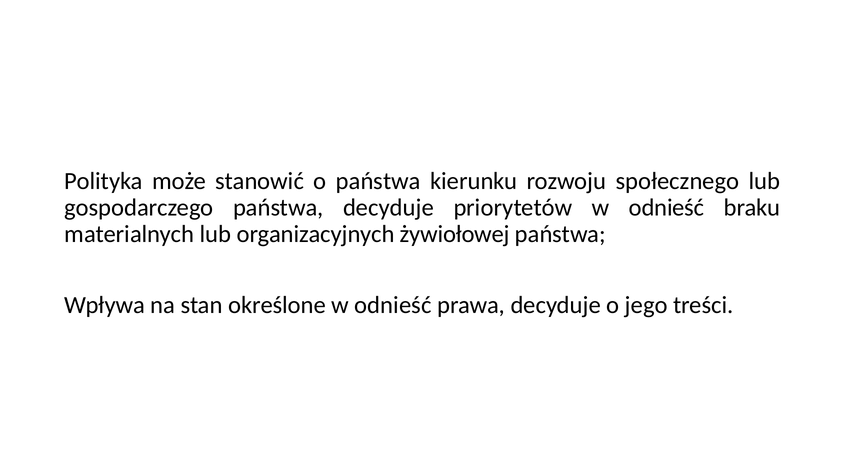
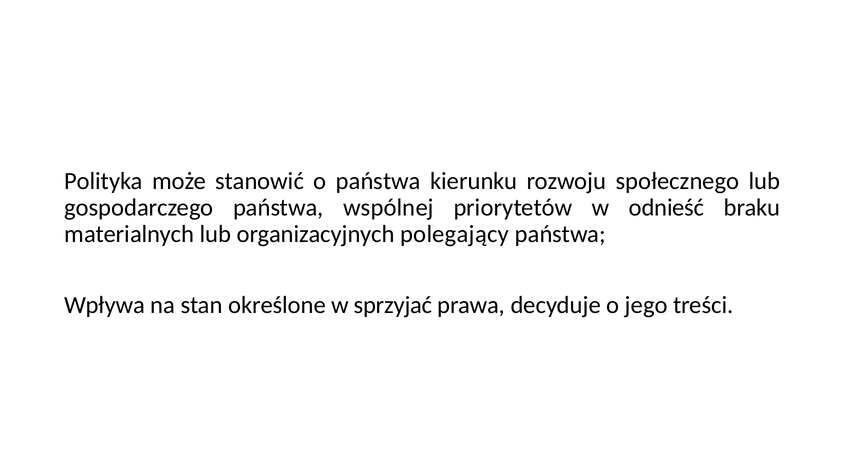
państwa decyduje: decyduje -> wspólnej (388, 208)
żywiołowej: żywiołowej -> polegający (455, 235)
odnieść: odnieść -> sprzyjać (393, 305)
